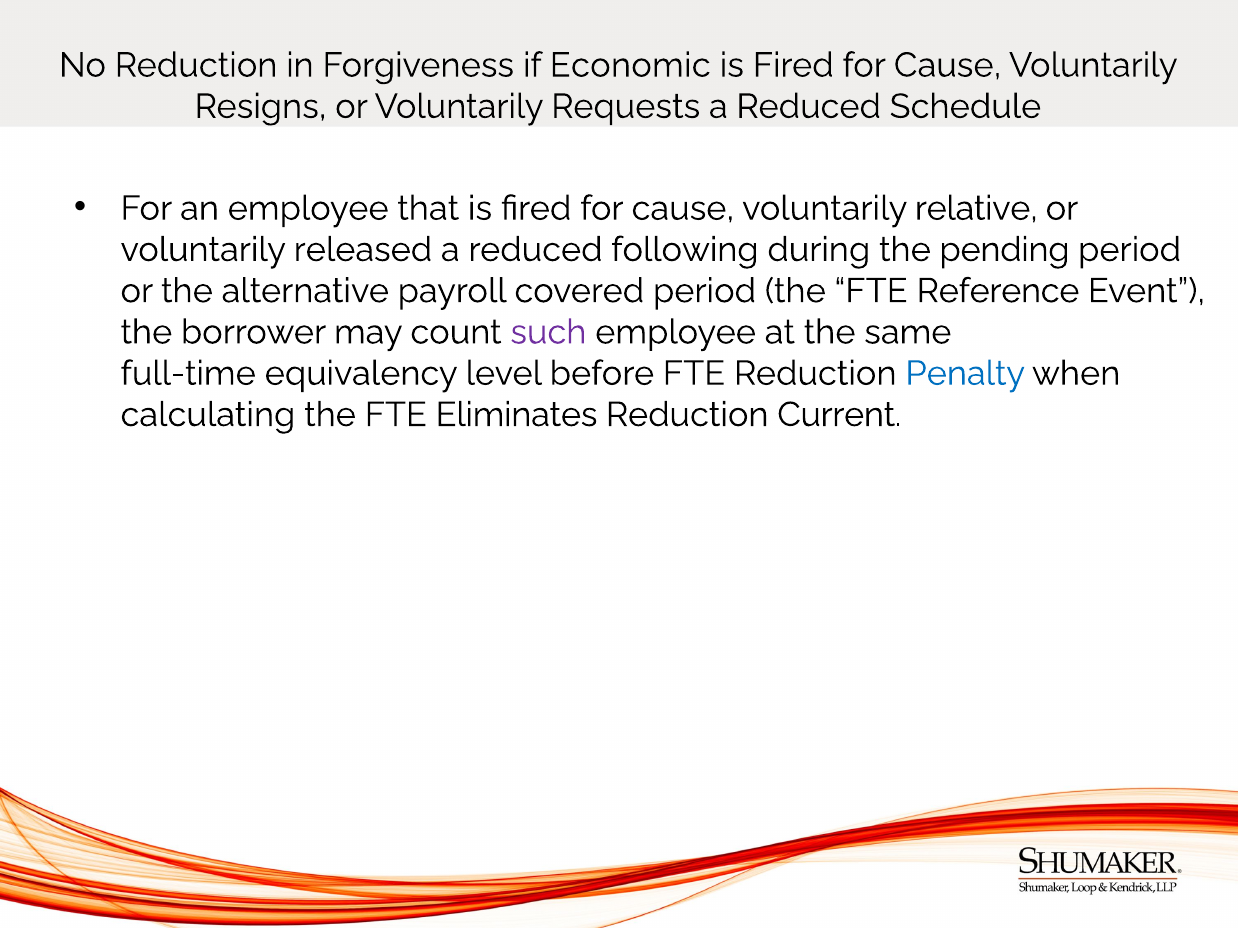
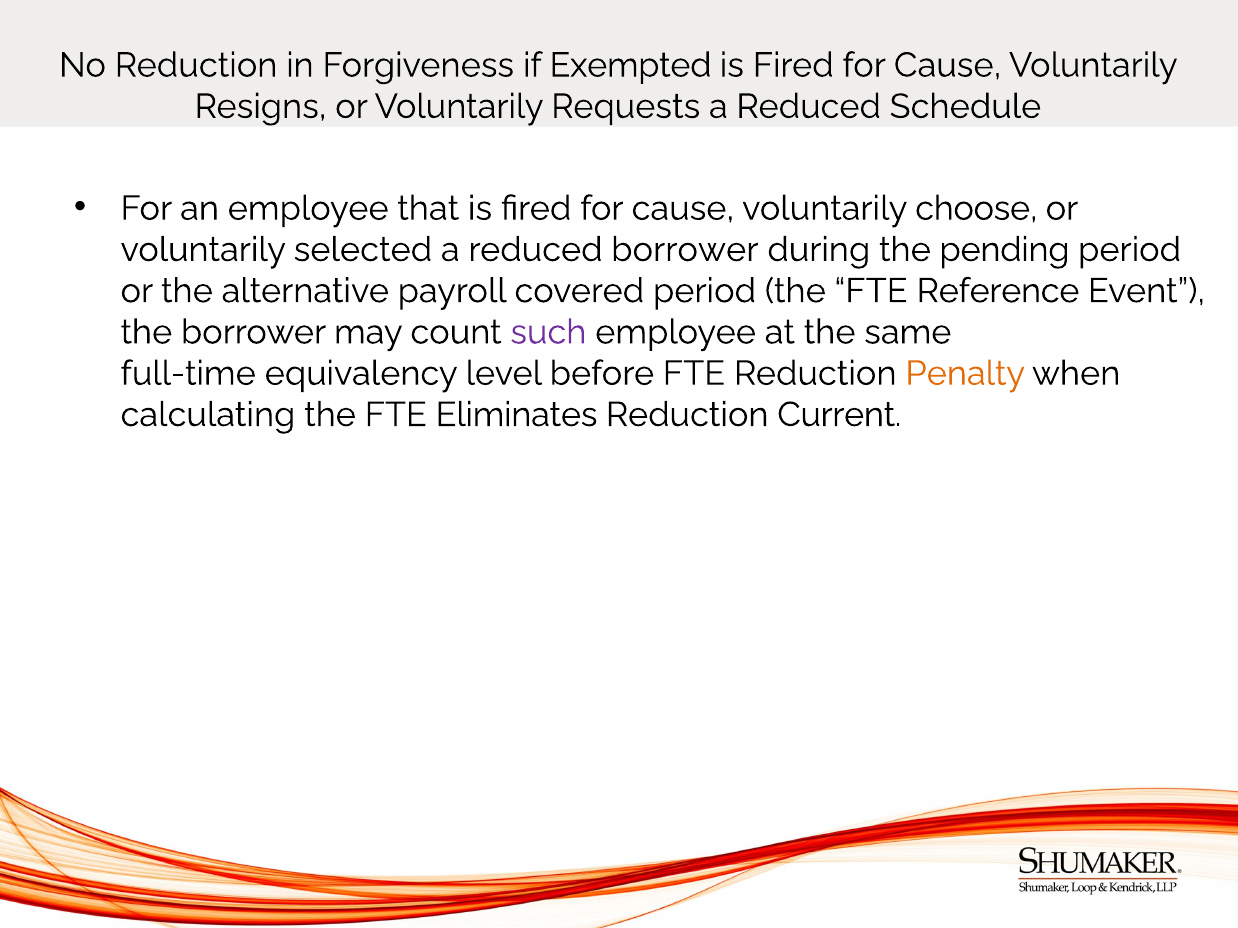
Economic: Economic -> Exempted (631, 65)
relative: relative -> choose (976, 208)
released: released -> selected (363, 250)
reduced following: following -> borrower (685, 250)
Penalty colour: blue -> orange (965, 374)
